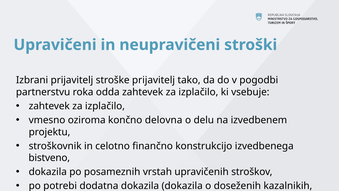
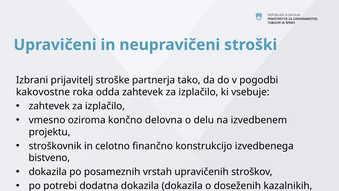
stroške prijavitelj: prijavitelj -> partnerja (154, 80)
partnerstvu: partnerstvu -> kakovostne (43, 92)
